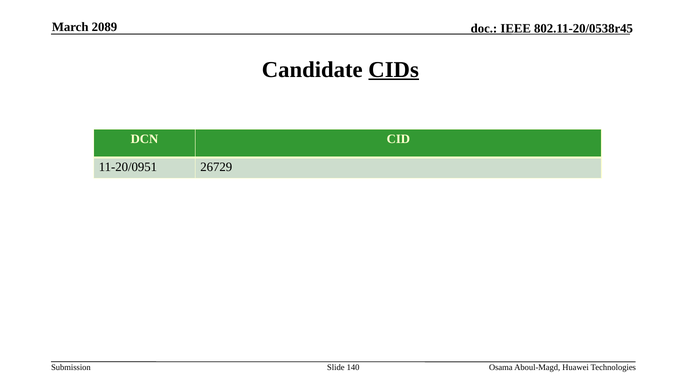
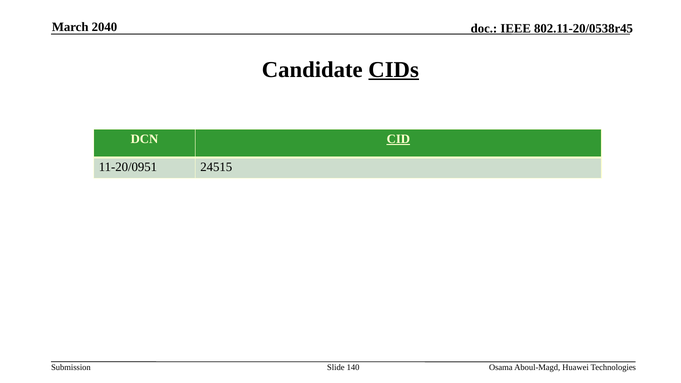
2089: 2089 -> 2040 (104, 27)
CID underline: none -> present (398, 139)
26729: 26729 -> 24515 (216, 167)
